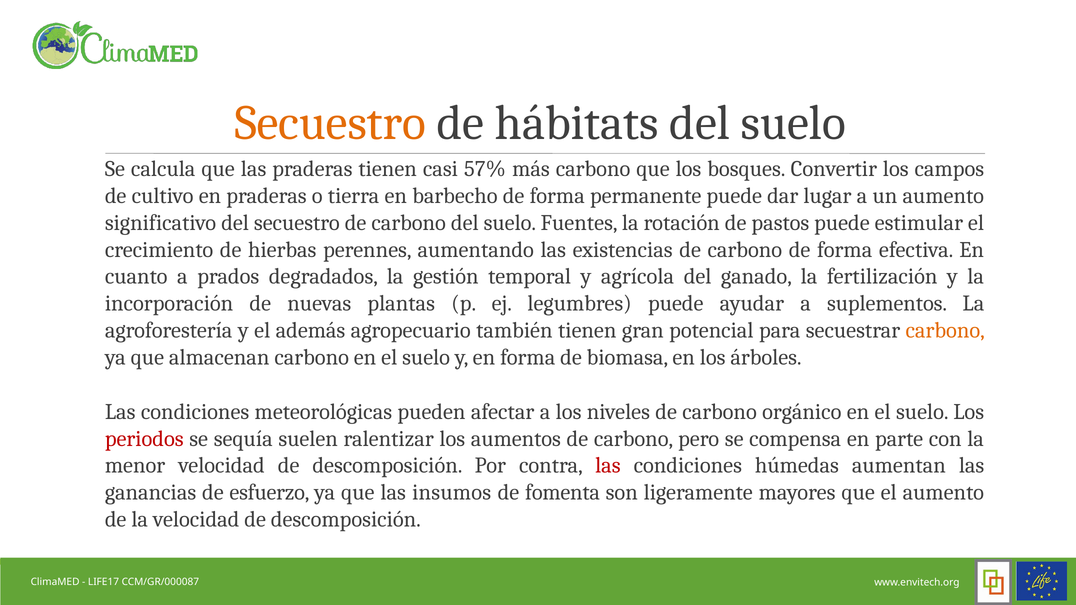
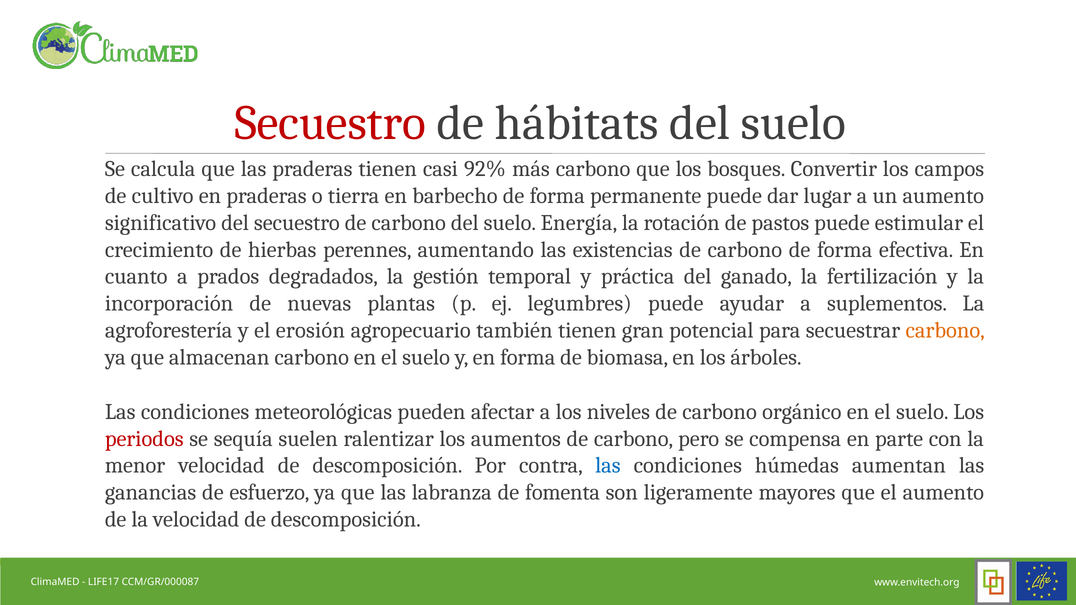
Secuestro colour: orange -> red (330, 123)
57%: 57% -> 92% (485, 169)
Fuentes: Fuentes -> Energía (579, 223)
agrícola: agrícola -> práctica (638, 277)
además: además -> erosión (310, 331)
las colour: red -> blue (608, 466)
insumos: insumos -> labranza (452, 493)
